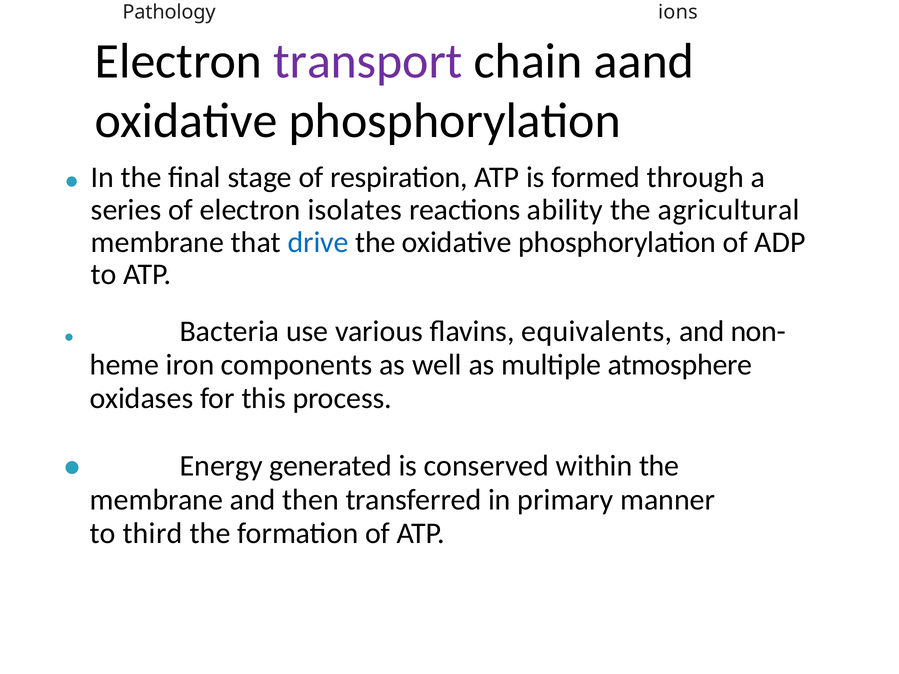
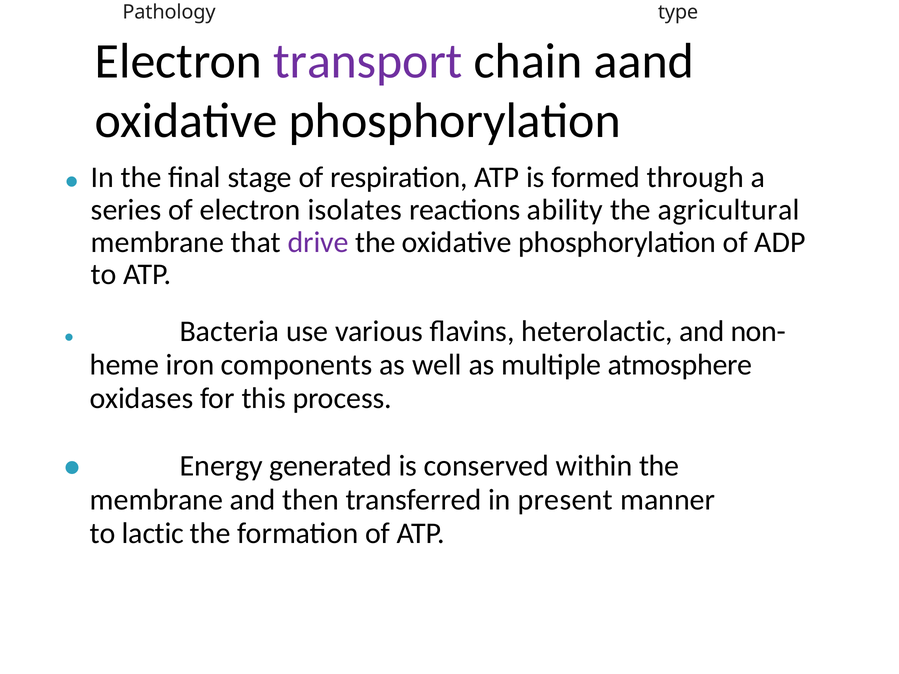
ions: ions -> type (678, 12)
drive colour: blue -> purple (318, 242)
equivalents: equivalents -> heterolactic (597, 331)
primary: primary -> present (565, 500)
third: third -> lactic (153, 534)
